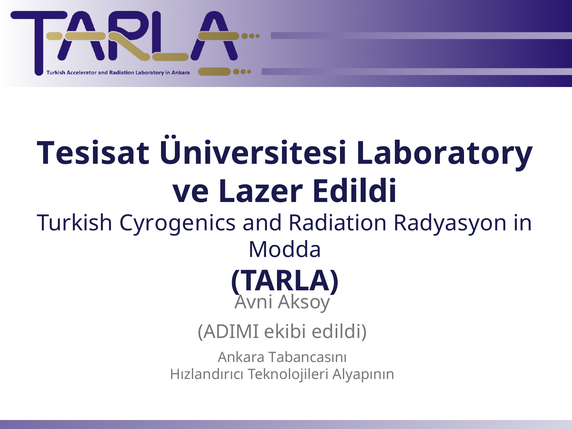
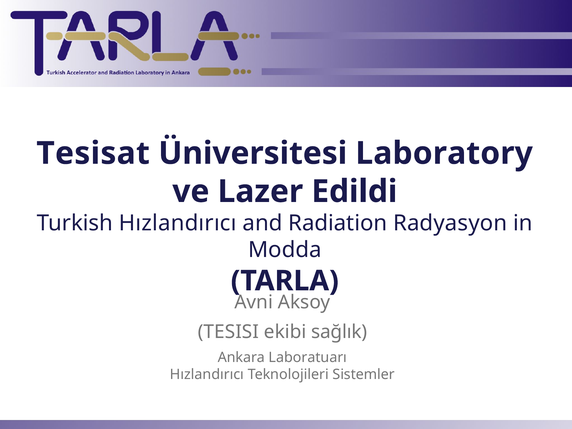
Turkish Cyrogenics: Cyrogenics -> Hızlandırıcı (178, 223)
ADIMI: ADIMI -> TESISI (228, 332)
ekibi edildi: edildi -> sağlık (339, 332)
Tabancasını: Tabancasını -> Laboratuarı (308, 357)
Alyapının: Alyapının -> Sistemler (364, 374)
